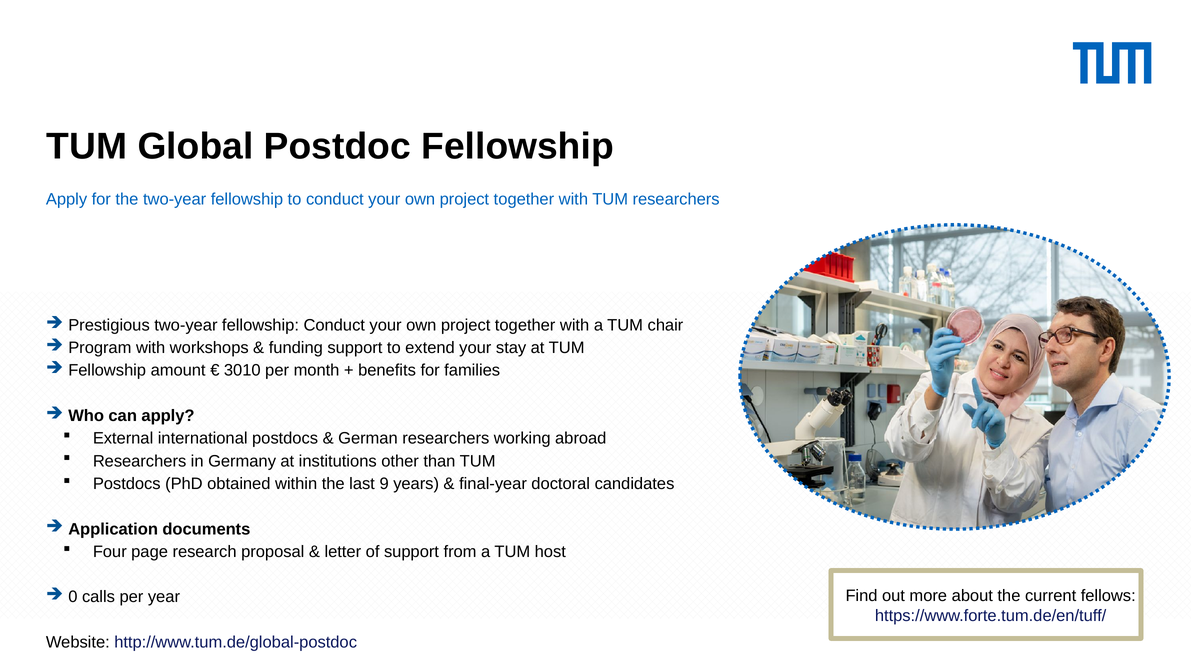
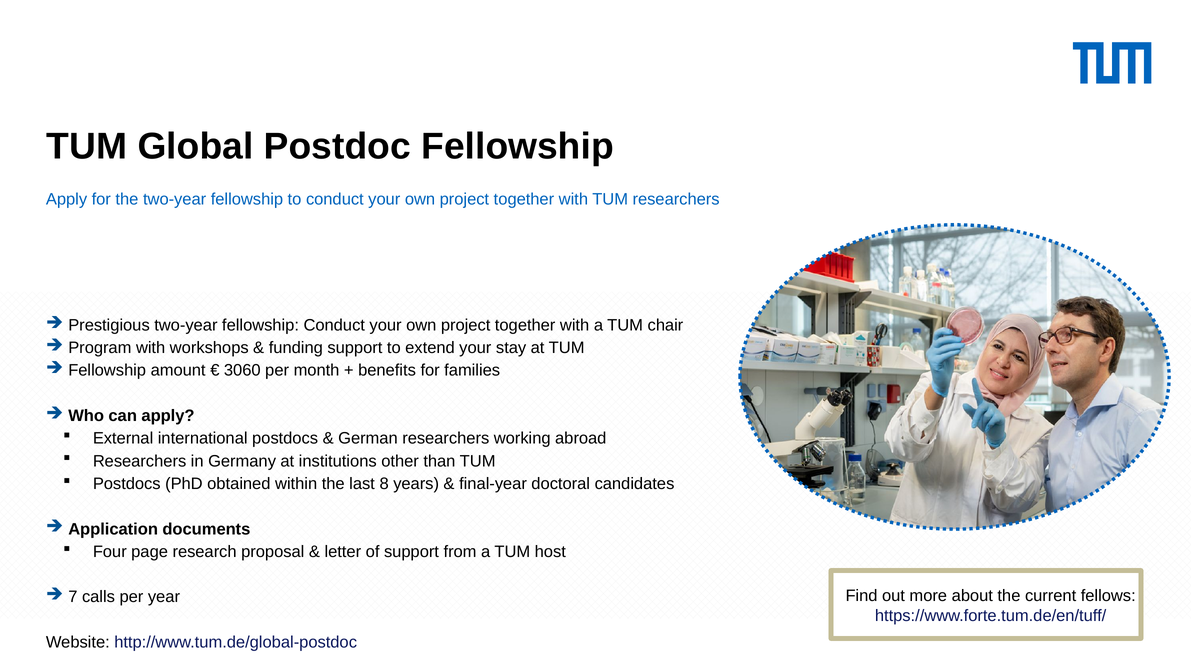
3010: 3010 -> 3060 (242, 371)
9: 9 -> 8 (384, 484)
0: 0 -> 7 (73, 597)
